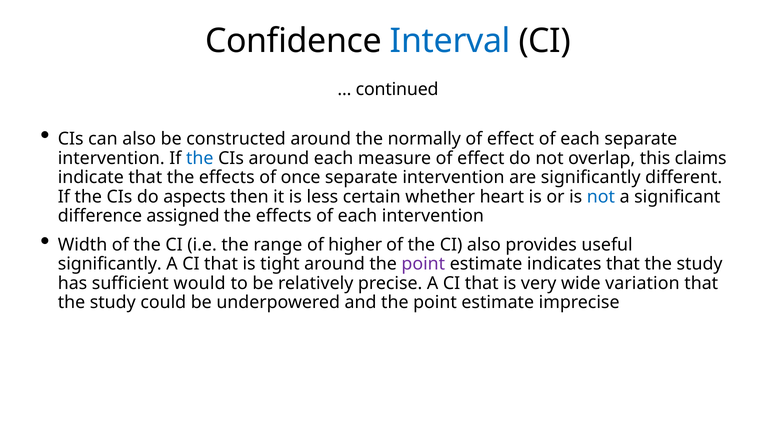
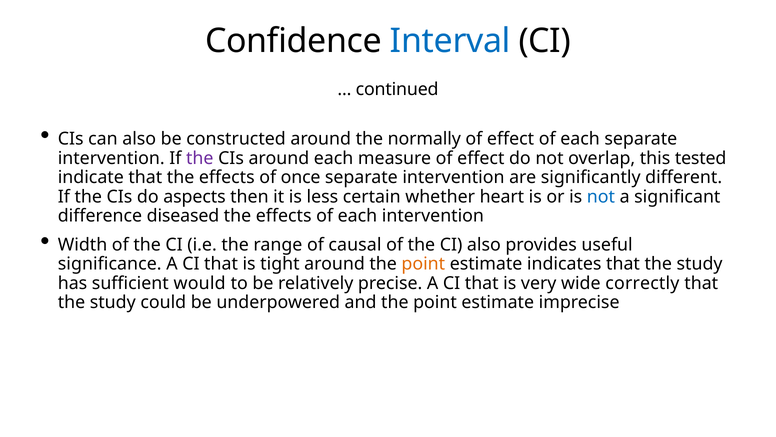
the colour: blue -> purple (200, 158)
claims: claims -> tested (701, 158)
assigned: assigned -> diseased (183, 216)
higher: higher -> causal (355, 245)
significantly: significantly -> significance (110, 264)
point colour: purple -> orange (423, 264)
variation: variation -> correctly (642, 283)
